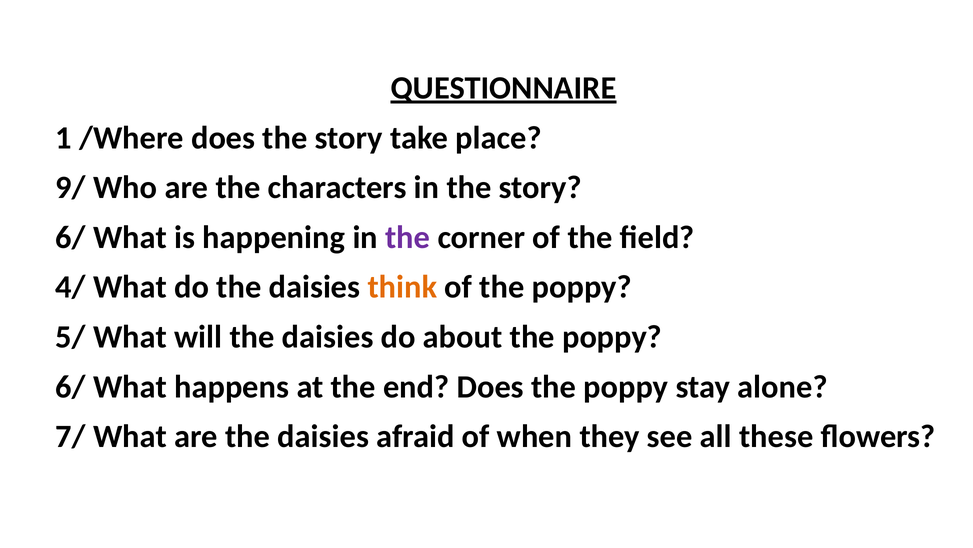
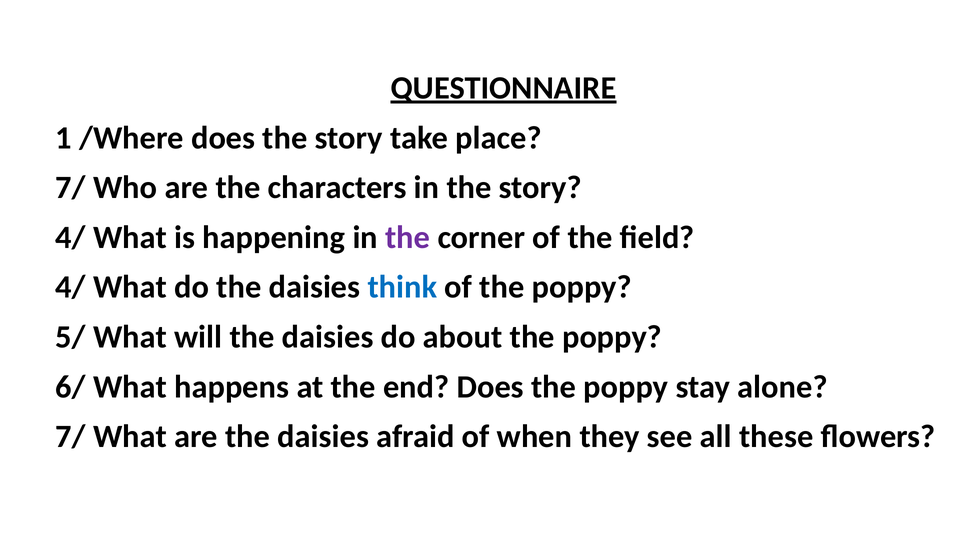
9/: 9/ -> 7/ (71, 187)
6/: 6/ -> 4/ (71, 237)
think colour: orange -> blue (402, 287)
